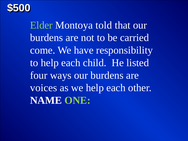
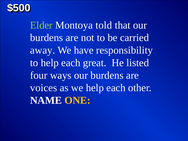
come: come -> away (43, 50)
child: child -> great (95, 63)
ONE colour: light green -> yellow (78, 100)
